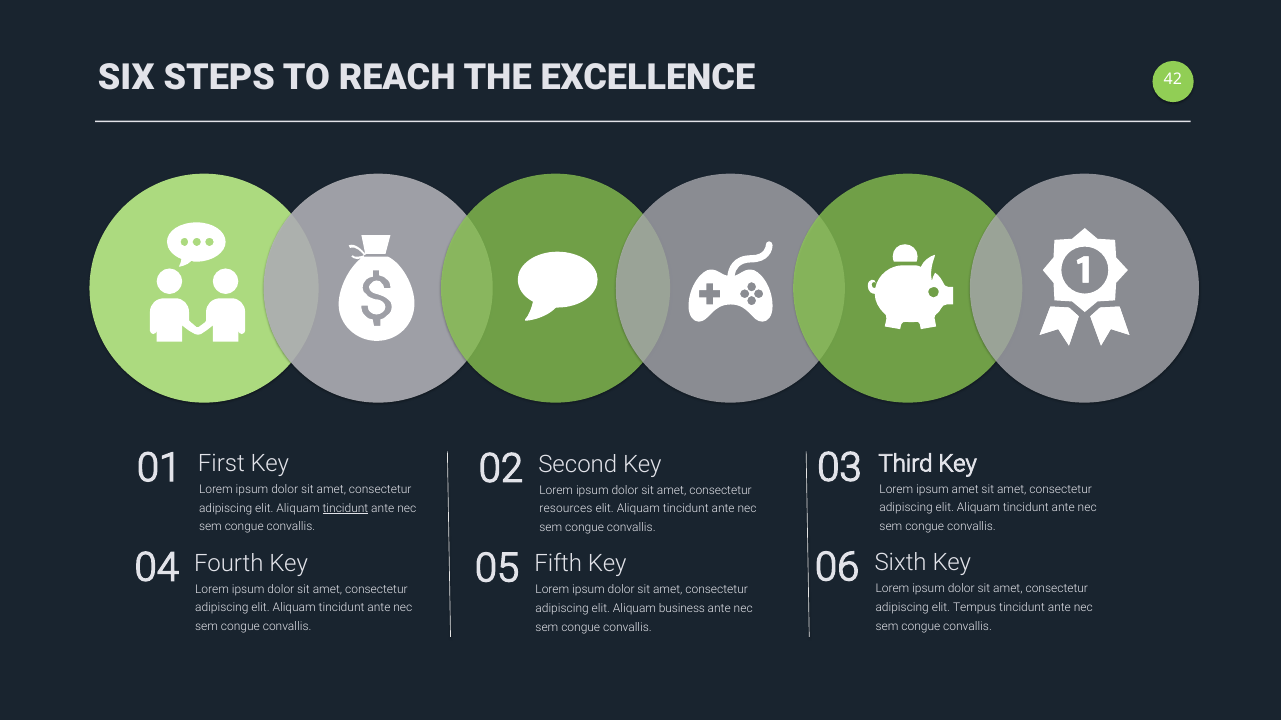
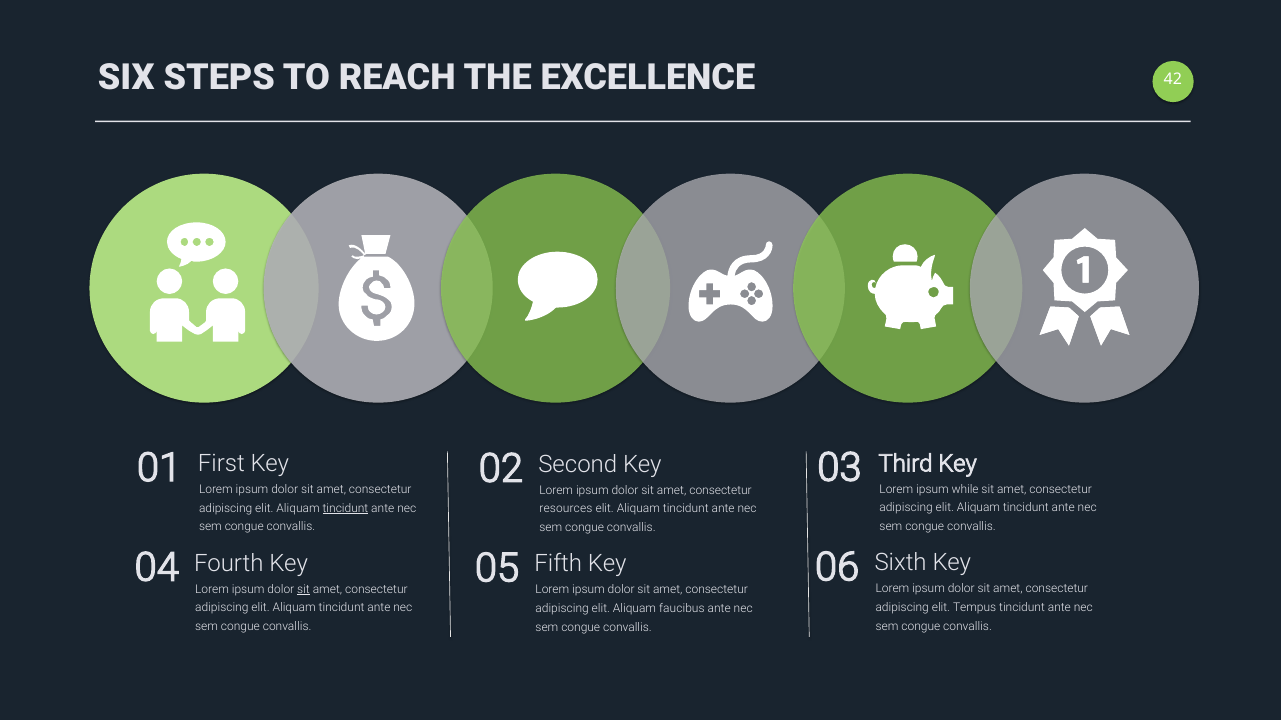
ipsum amet: amet -> while (965, 490)
sit underline: none -> present (304, 590)
business: business -> faucibus (682, 609)
